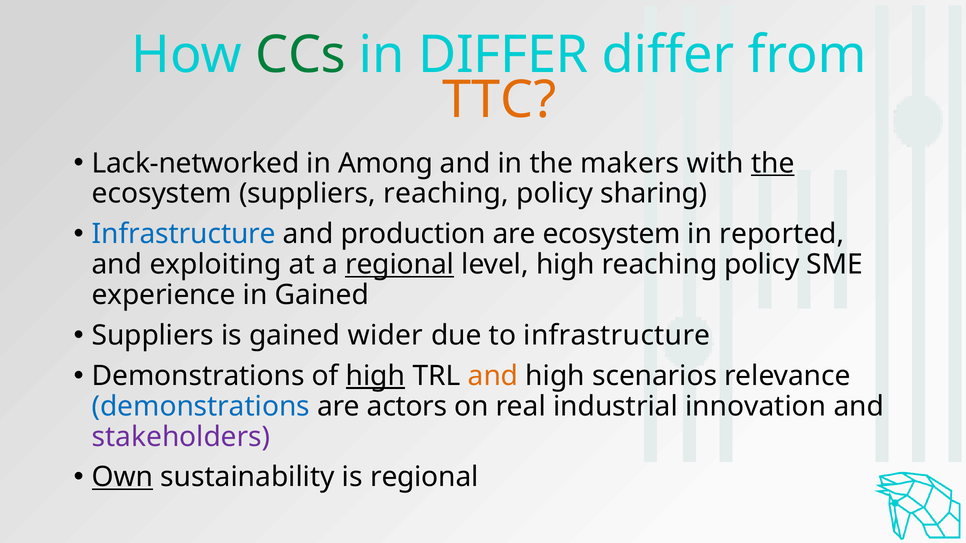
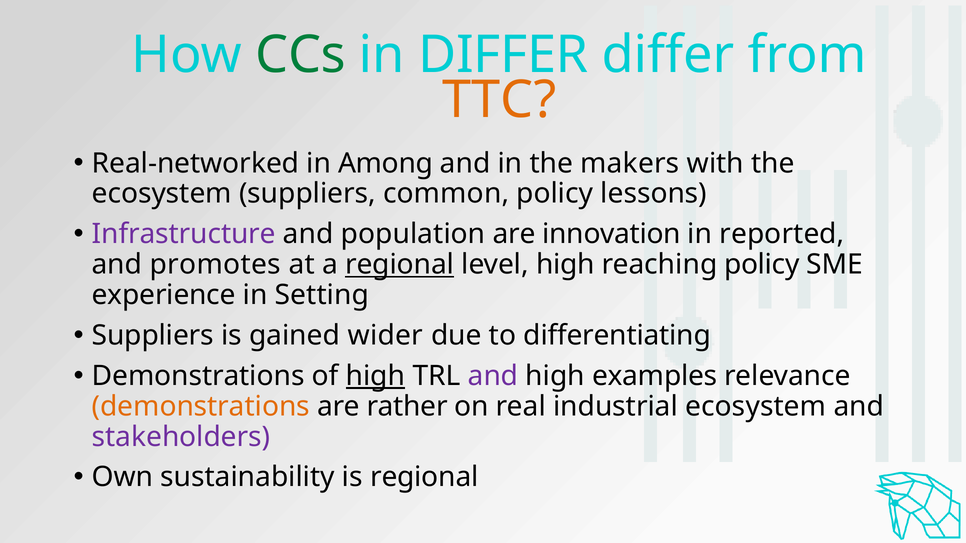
Lack-networked: Lack-networked -> Real-networked (195, 163)
the underline: present -> none (773, 163)
suppliers reaching: reaching -> common (446, 194)
sharing: sharing -> lessons (654, 194)
Infrastructure colour: blue -> purple (184, 234)
production: production -> population (413, 234)
are ecosystem: ecosystem -> innovation (612, 234)
exploiting: exploiting -> promotes (215, 265)
in Gained: Gained -> Setting (322, 295)
to infrastructure: infrastructure -> differentiating (617, 336)
and colour: orange -> purple (493, 376)
scenarios: scenarios -> examples (655, 376)
demonstrations colour: blue -> orange (201, 407)
actors: actors -> rather (407, 407)
industrial innovation: innovation -> ecosystem (756, 407)
Own underline: present -> none (123, 478)
